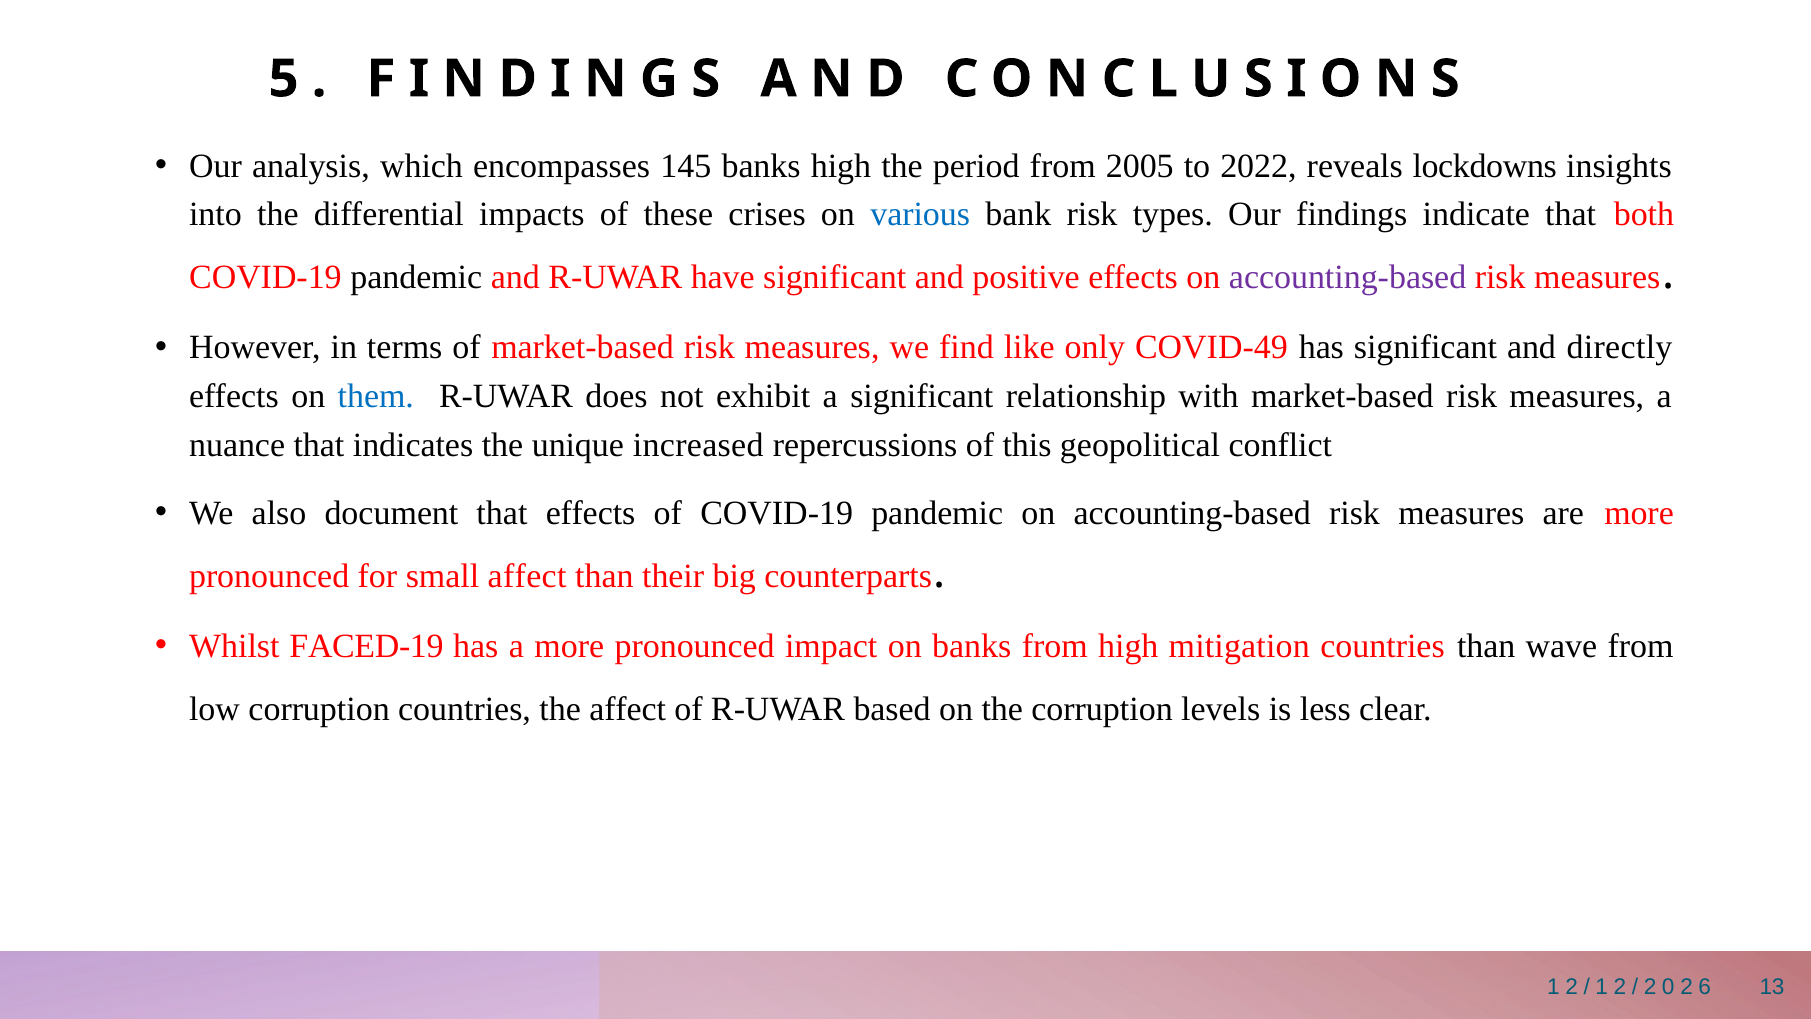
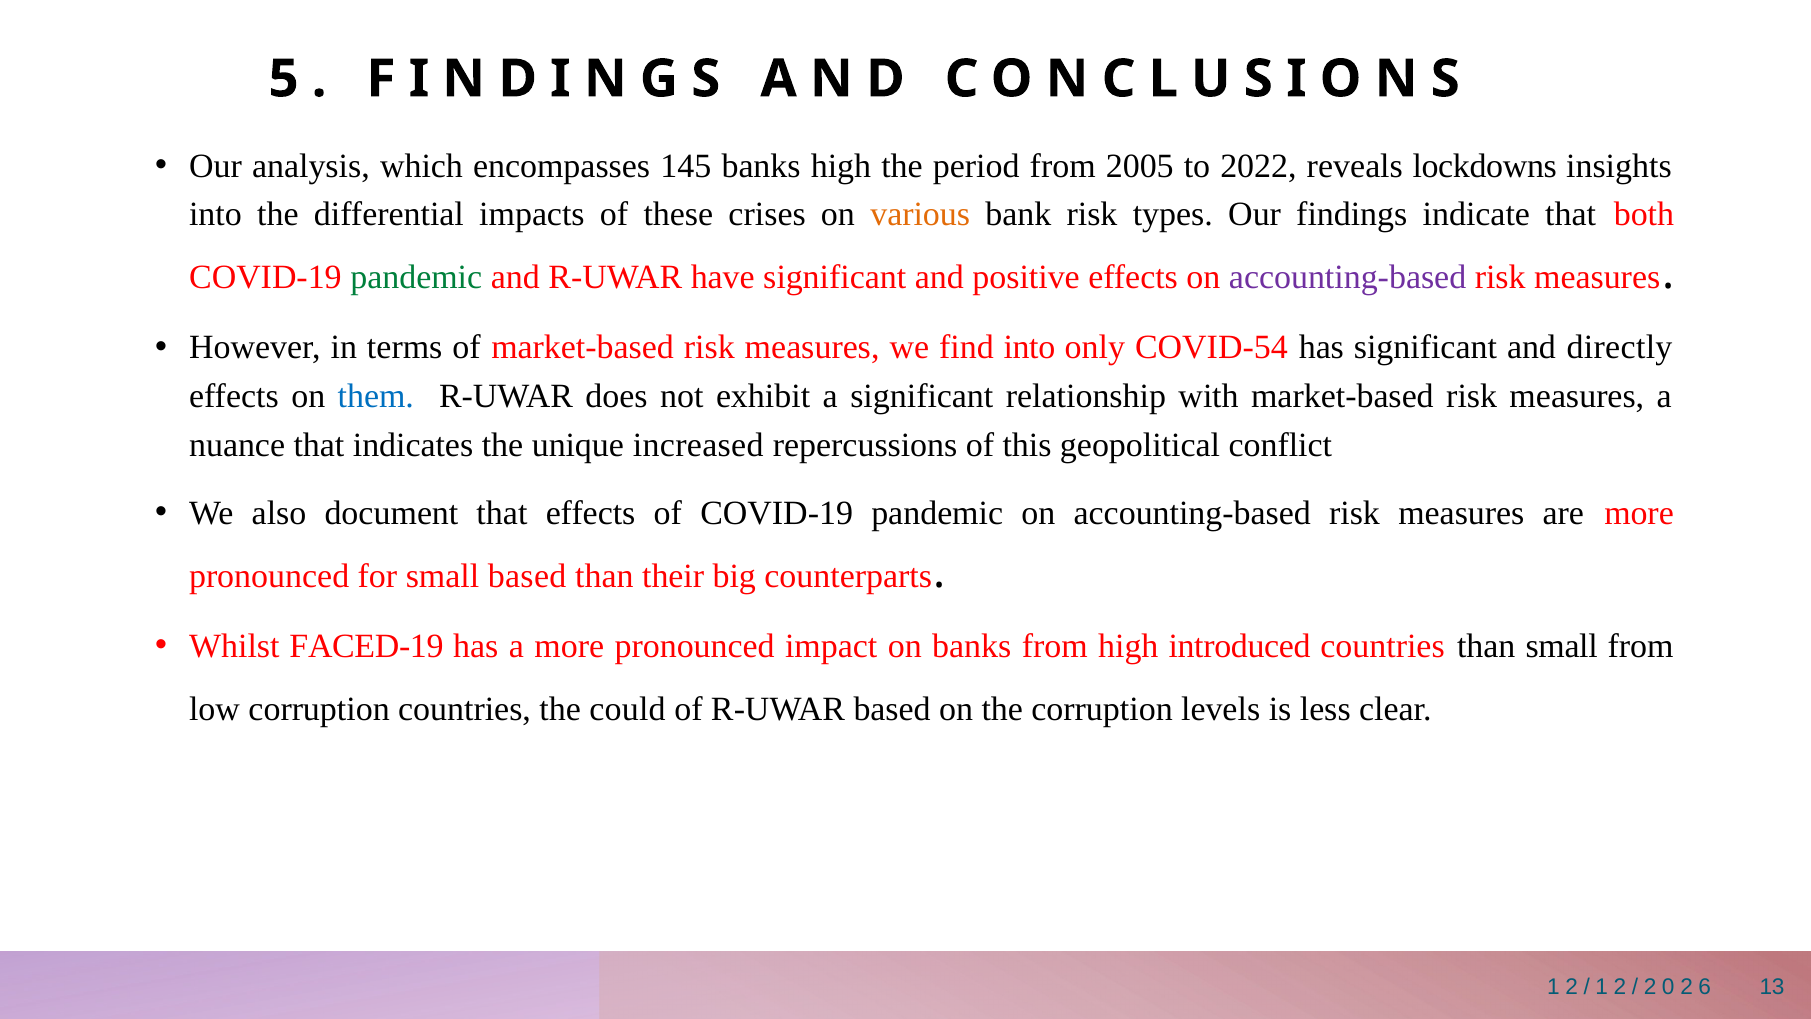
various colour: blue -> orange (920, 215)
pandemic colour: black -> green (416, 278)
find like: like -> into (1029, 348)
COVID-49: COVID-49 -> COVID-54 (1211, 348)
small affect: affect -> based (527, 576)
mitigation: mitigation -> introduced (1240, 646)
than wave: wave -> small (1562, 646)
the affect: affect -> could (627, 709)
